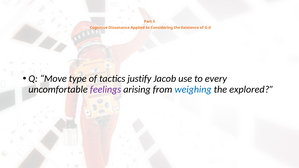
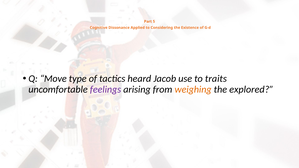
justify: justify -> heard (139, 79)
every: every -> traits (216, 79)
weighing colour: blue -> orange (193, 89)
